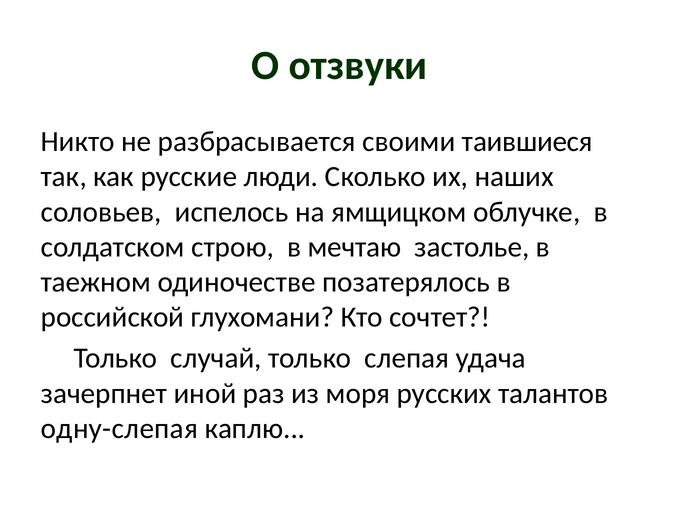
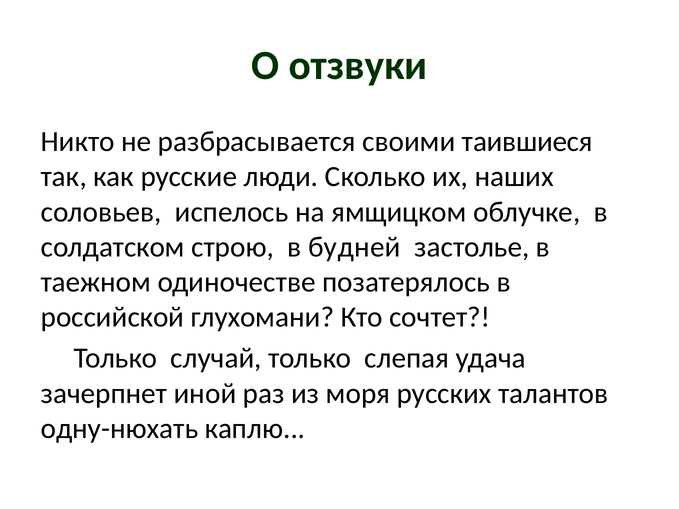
мечтаю: мечтаю -> будней (354, 247)
одну-слепая: одну-слепая -> одну-нюхать (120, 429)
